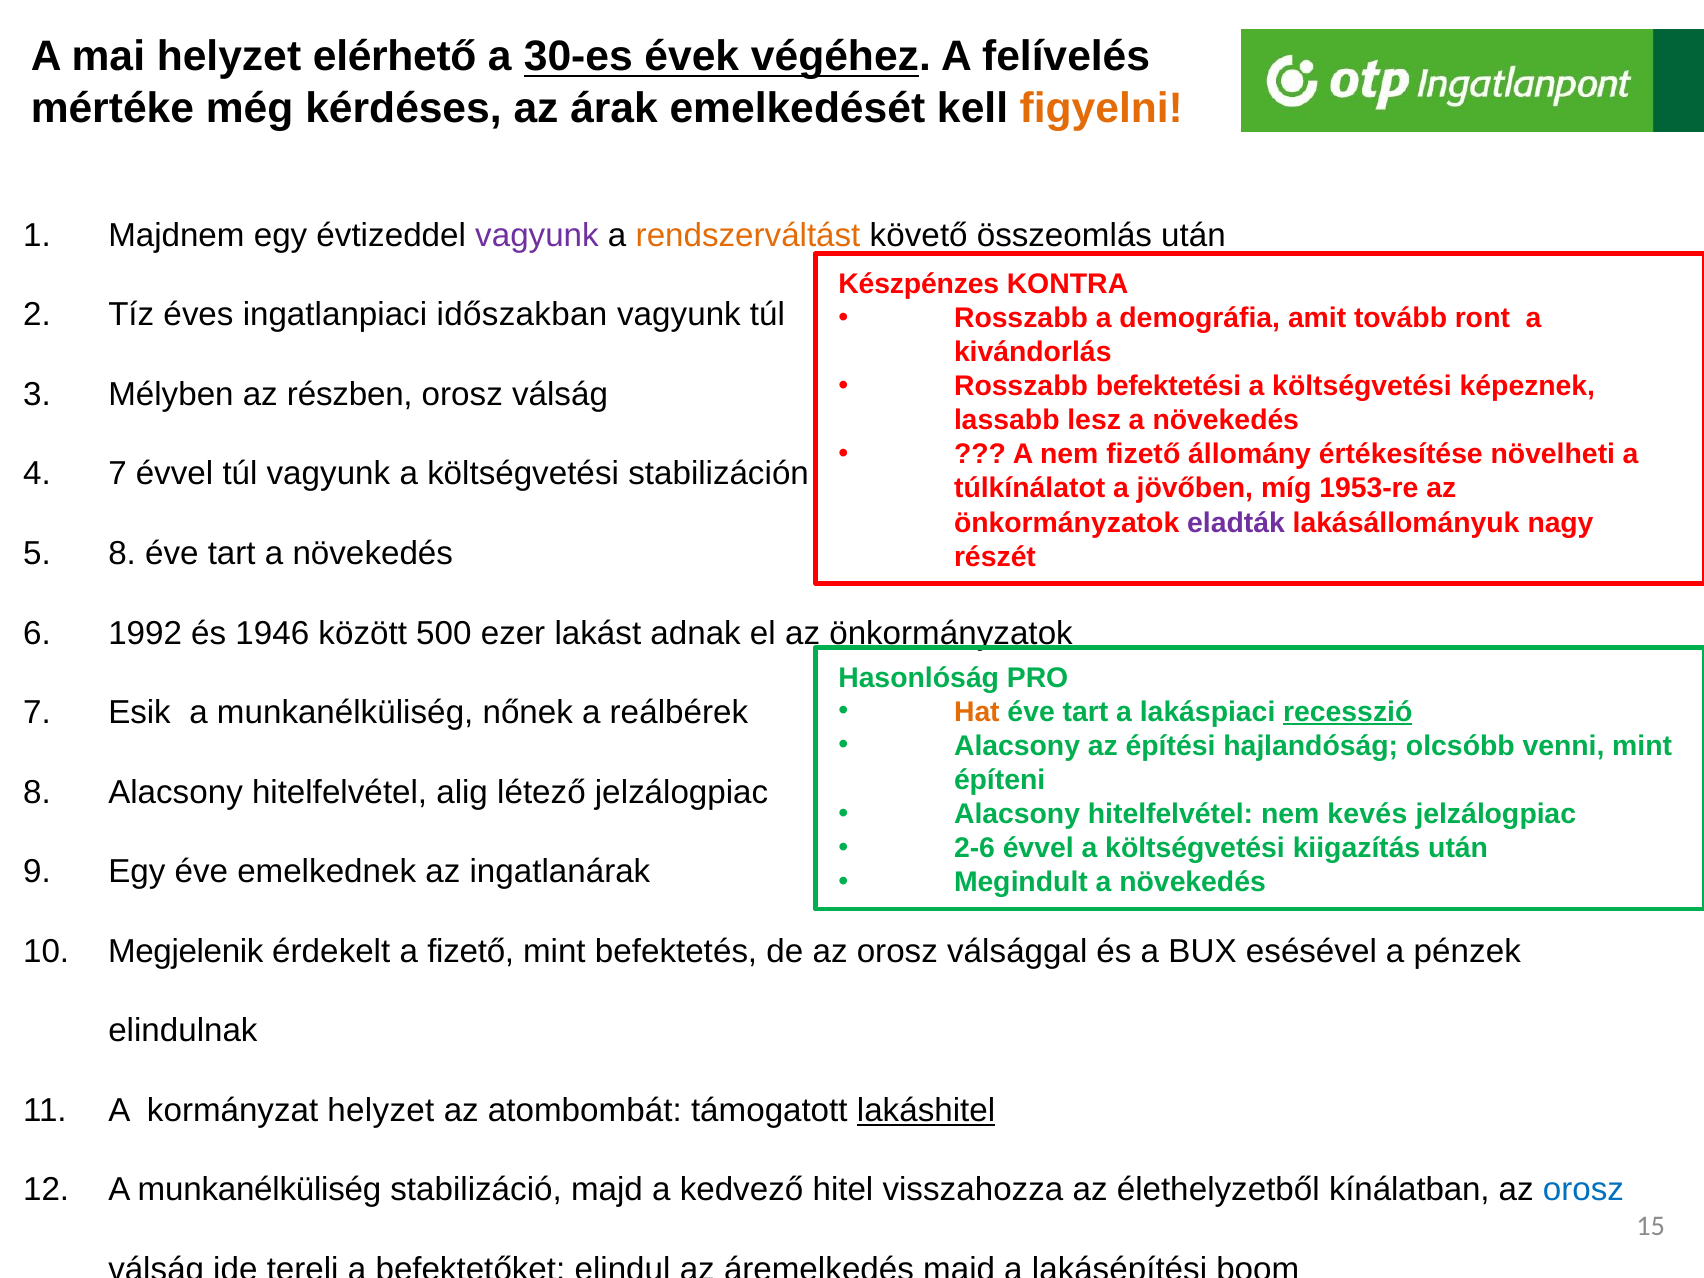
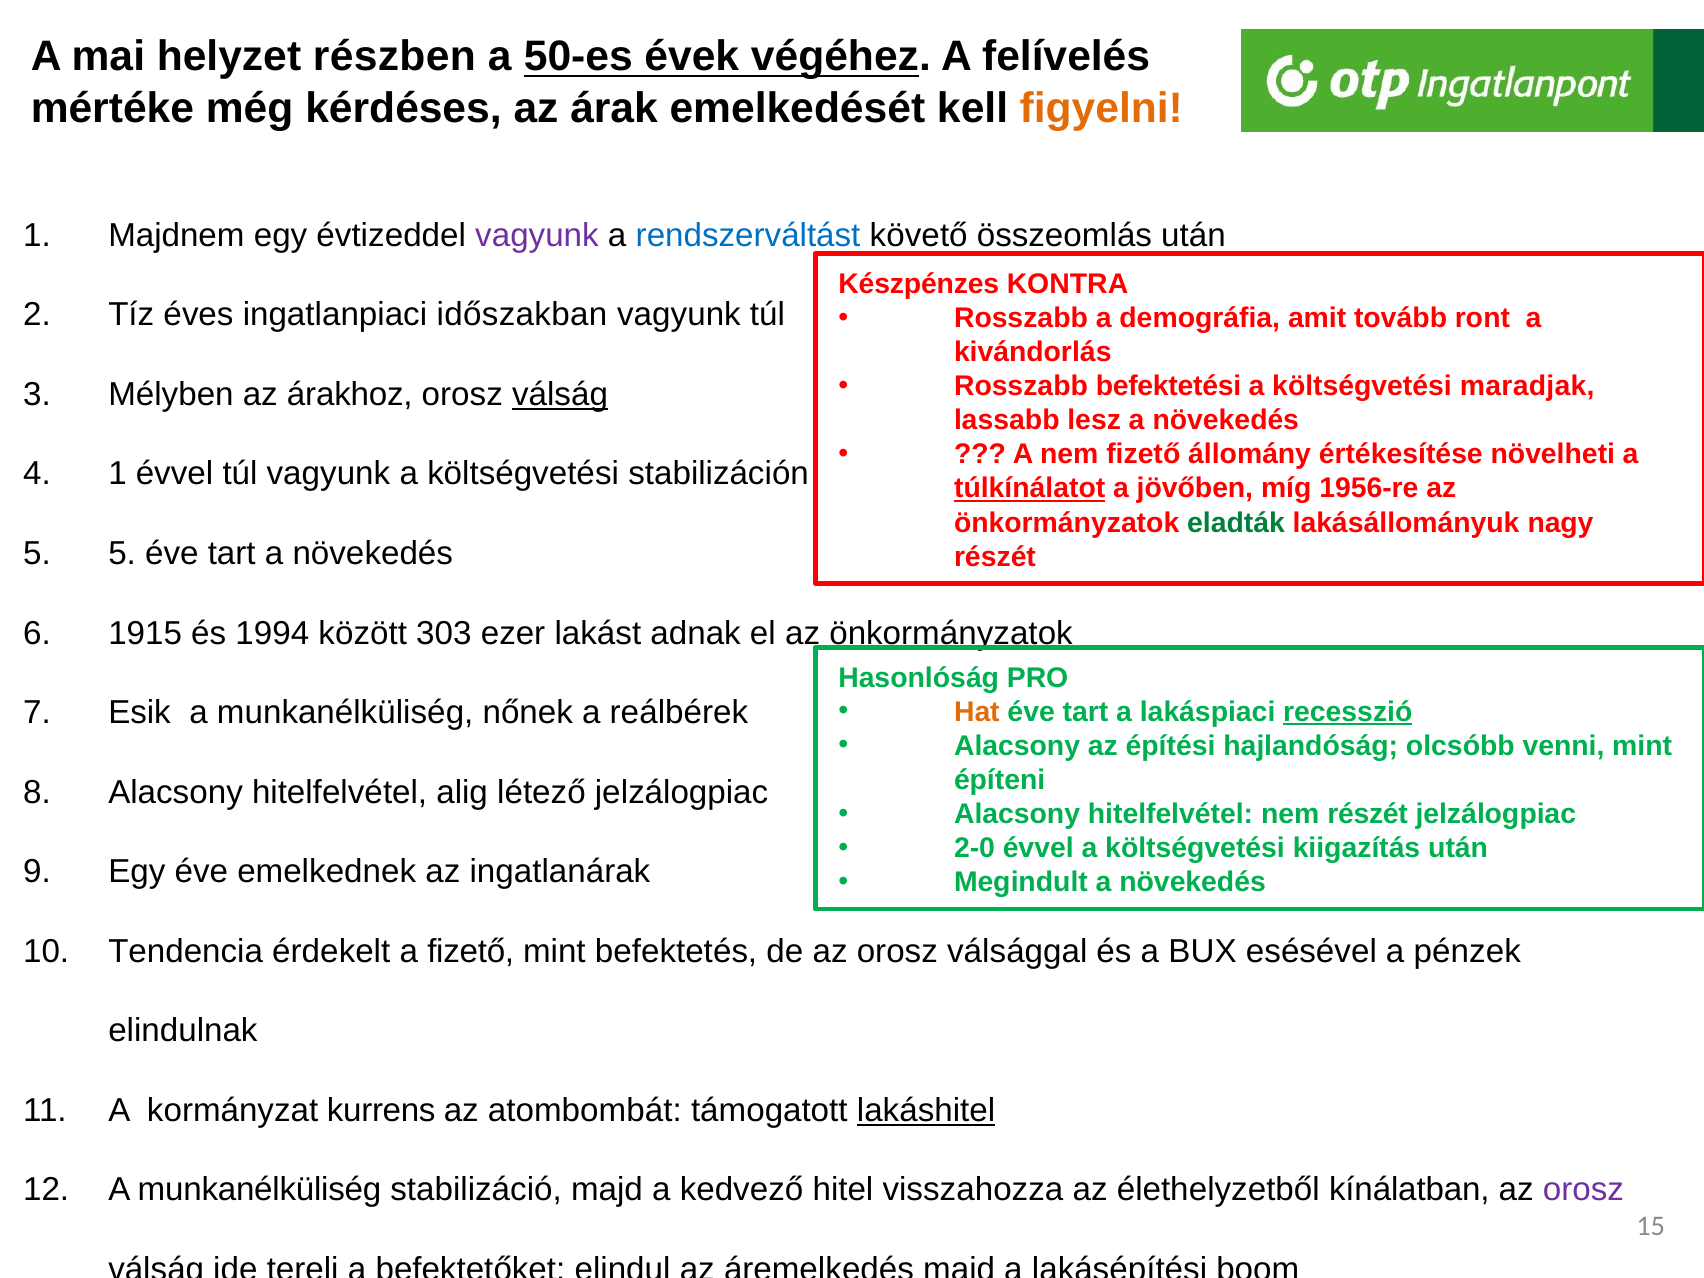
elérhető: elérhető -> részben (394, 57)
30-es: 30-es -> 50-es (578, 57)
rendszerváltást colour: orange -> blue (748, 235)
képeznek: képeznek -> maradjak (1527, 386)
részben: részben -> árakhoz (350, 394)
válság underline: none -> present (560, 394)
4 7: 7 -> 1 (117, 474)
túlkínálatot underline: none -> present (1030, 489)
1953-re: 1953-re -> 1956-re (1369, 489)
eladták colour: purple -> green (1236, 523)
8: 8 -> 5 (122, 554)
1992: 1992 -> 1915 (145, 633)
1946: 1946 -> 1994 (272, 633)
500: 500 -> 303 (444, 633)
nem kevés: kevés -> részét (1368, 814)
2-6: 2-6 -> 2-0 (975, 848)
Megjelenik: Megjelenik -> Tendencia (186, 951)
kormányzat helyzet: helyzet -> kurrens (381, 1110)
orosz colour: blue -> purple (1583, 1190)
